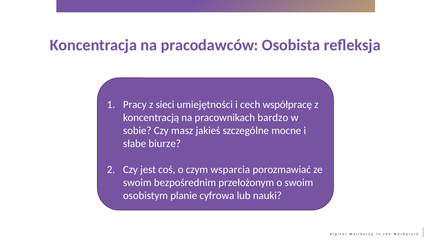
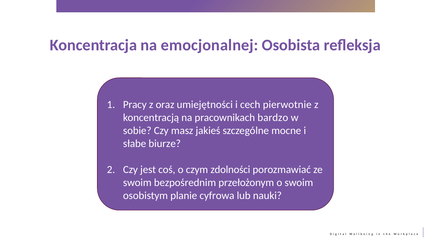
pracodawców: pracodawców -> emocjonalnej (210, 45)
sieci: sieci -> oraz (165, 105)
współpracę: współpracę -> pierwotnie (287, 105)
wsparcia: wsparcia -> zdolności (230, 169)
